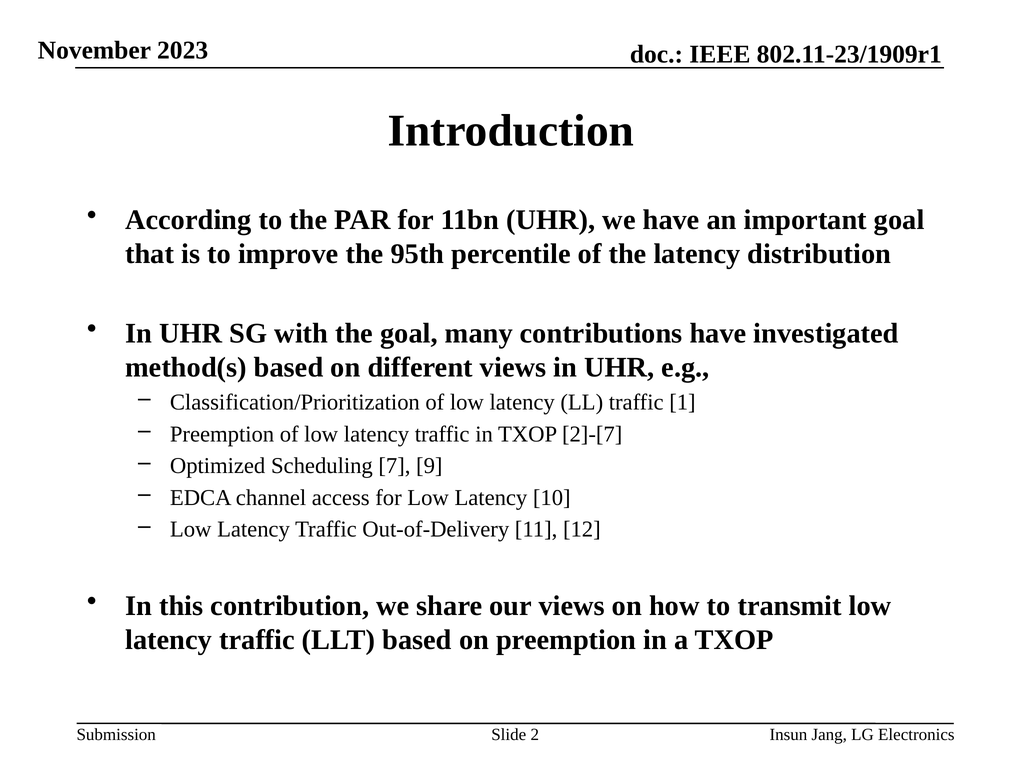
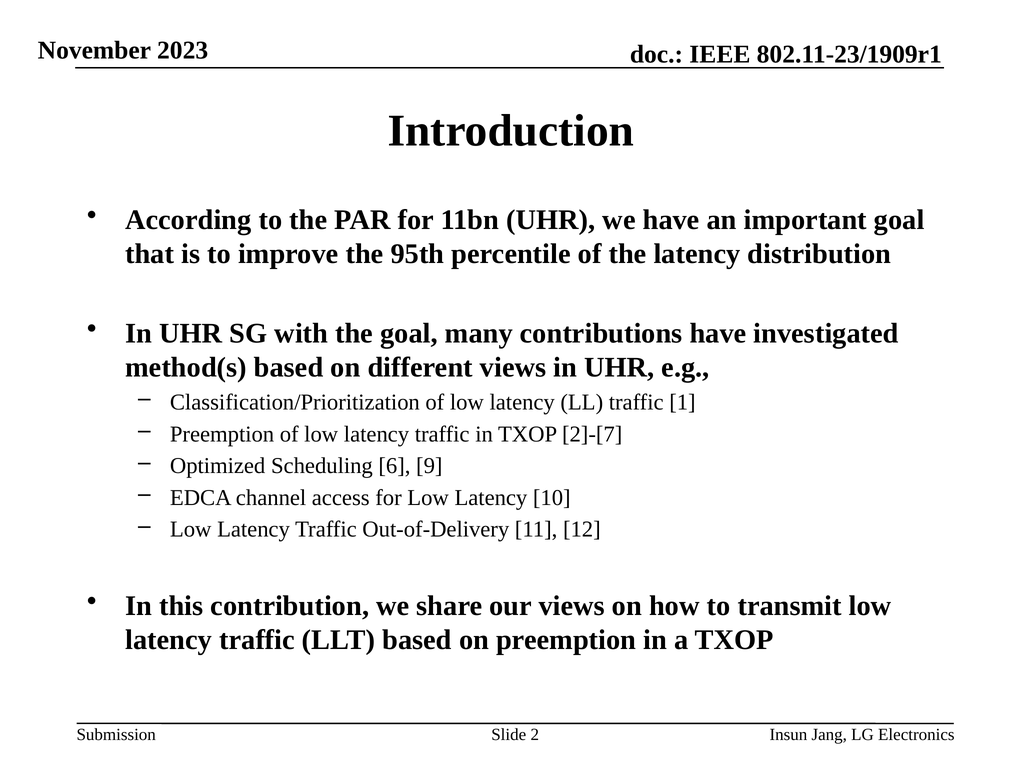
7: 7 -> 6 (394, 466)
